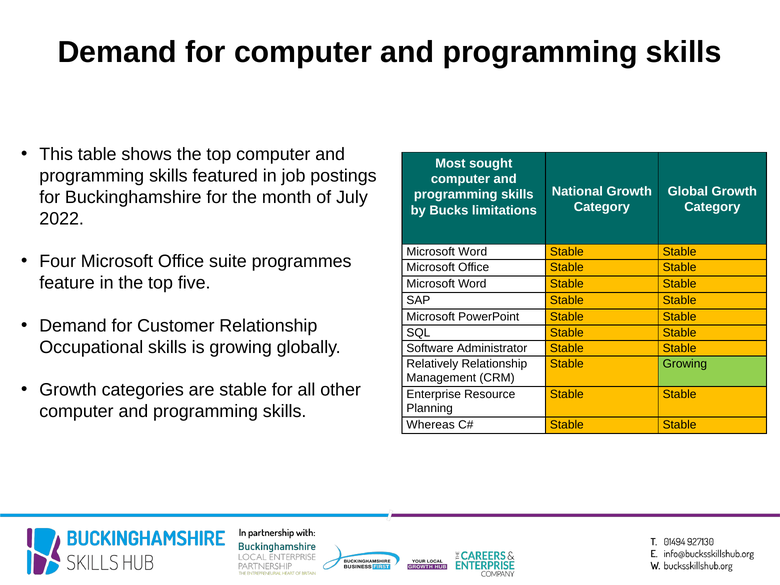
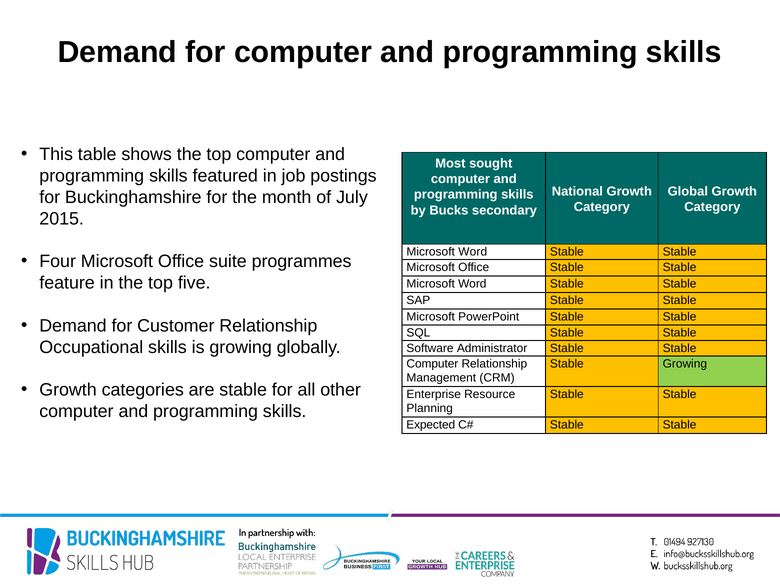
limitations: limitations -> secondary (504, 210)
2022: 2022 -> 2015 (62, 219)
Relatively: Relatively -> Computer (432, 364)
Whereas: Whereas -> Expected (431, 425)
